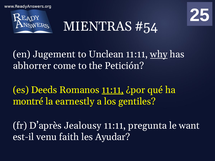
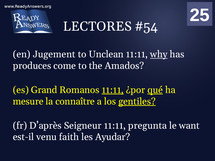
MIENTRAS: MIENTRAS -> LECTORES (97, 27)
abhorrer: abhorrer -> produces (32, 66)
Petición: Petición -> Amados (124, 66)
Deeds: Deeds -> Grand (44, 90)
qué underline: none -> present (155, 90)
montré: montré -> mesure (28, 102)
earnestly: earnestly -> connaître (75, 102)
gentiles underline: none -> present (137, 102)
Jealousy: Jealousy -> Seigneur (83, 126)
